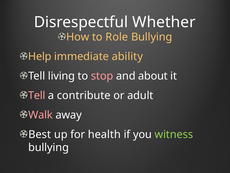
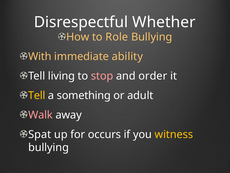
Help: Help -> With (40, 56)
about: about -> order (153, 76)
Tell colour: pink -> yellow (37, 95)
contribute: contribute -> something (84, 95)
Best: Best -> Spat (40, 134)
health: health -> occurs (104, 134)
witness colour: light green -> yellow (174, 134)
